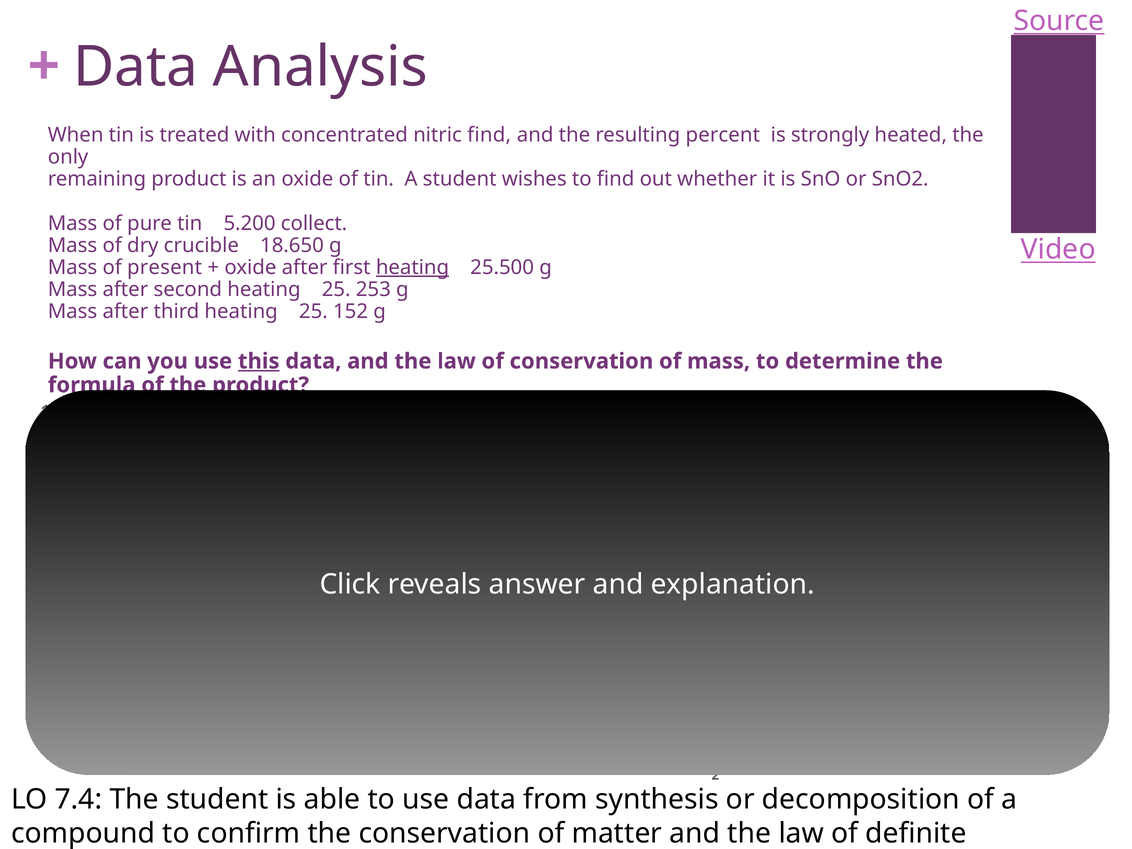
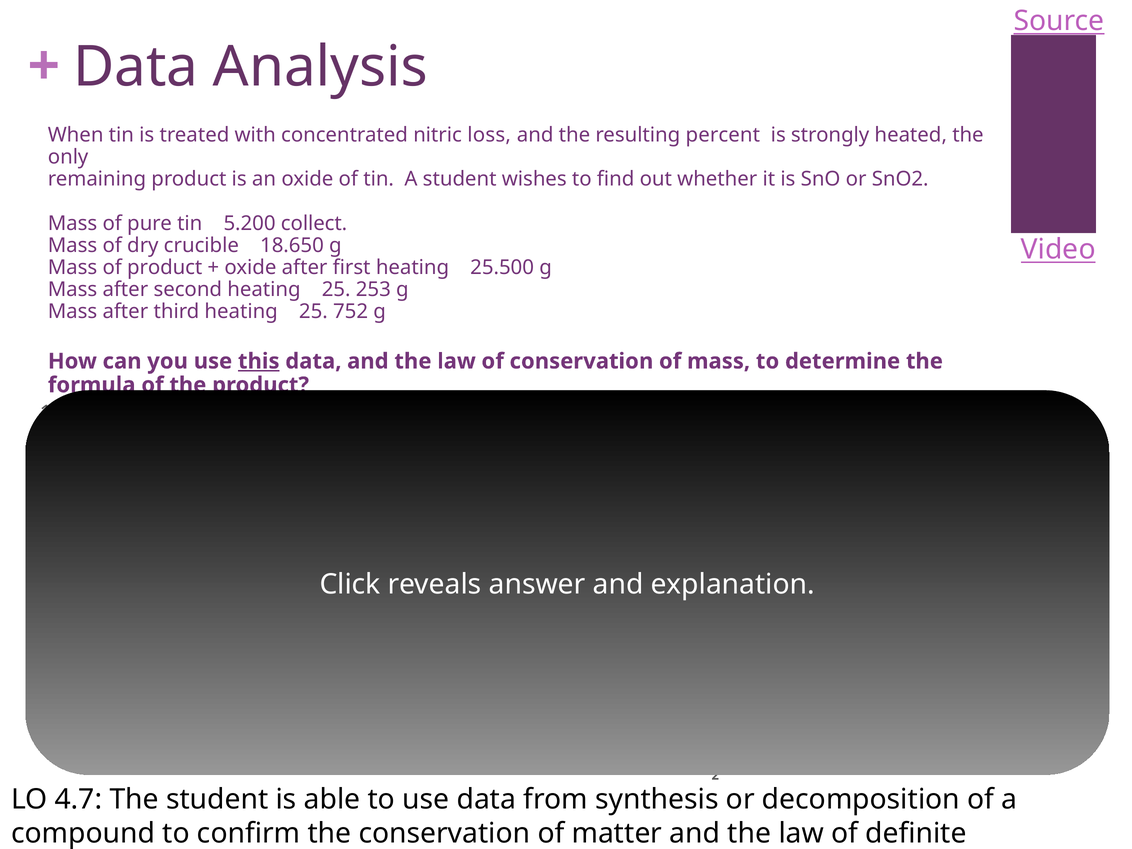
nitric find: find -> loss (489, 135)
of present: present -> product (165, 267)
heating underline: present -> none (413, 267)
152: 152 -> 752 (351, 312)
7.4: 7.4 -> 4.7 (78, 799)
